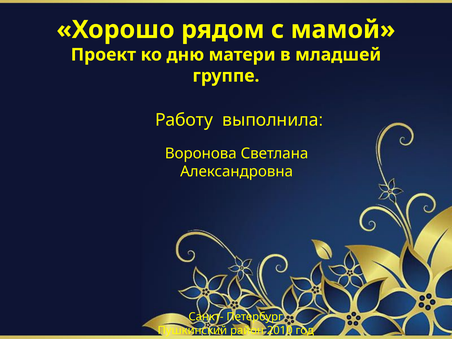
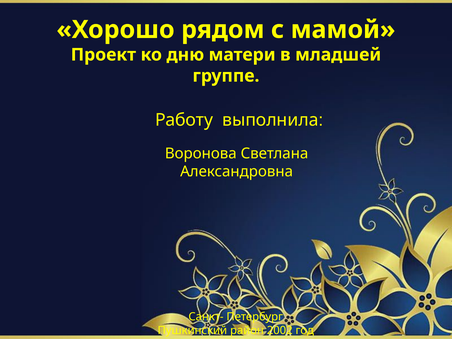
2010: 2010 -> 2002 (280, 330)
